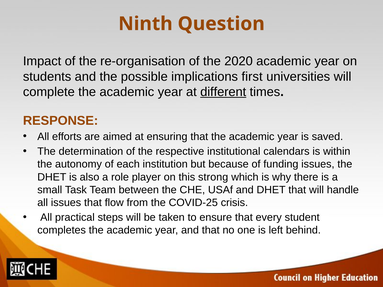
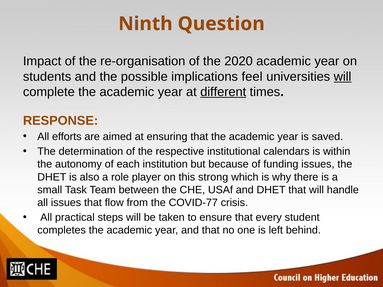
first: first -> feel (252, 77)
will underline: none -> present (343, 77)
COVID-25: COVID-25 -> COVID-77 (193, 203)
